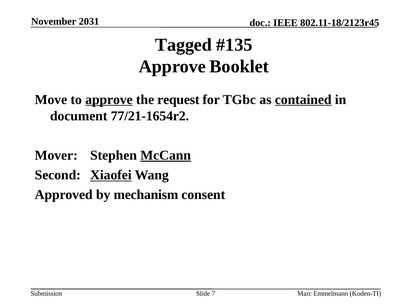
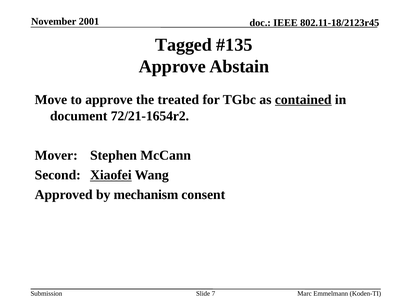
2031: 2031 -> 2001 (89, 22)
Booklet: Booklet -> Abstain (239, 67)
approve underline: present -> none (109, 100)
request: request -> treated (178, 100)
77/21-1654r2: 77/21-1654r2 -> 72/21-1654r2 (150, 116)
McCann underline: present -> none (166, 155)
